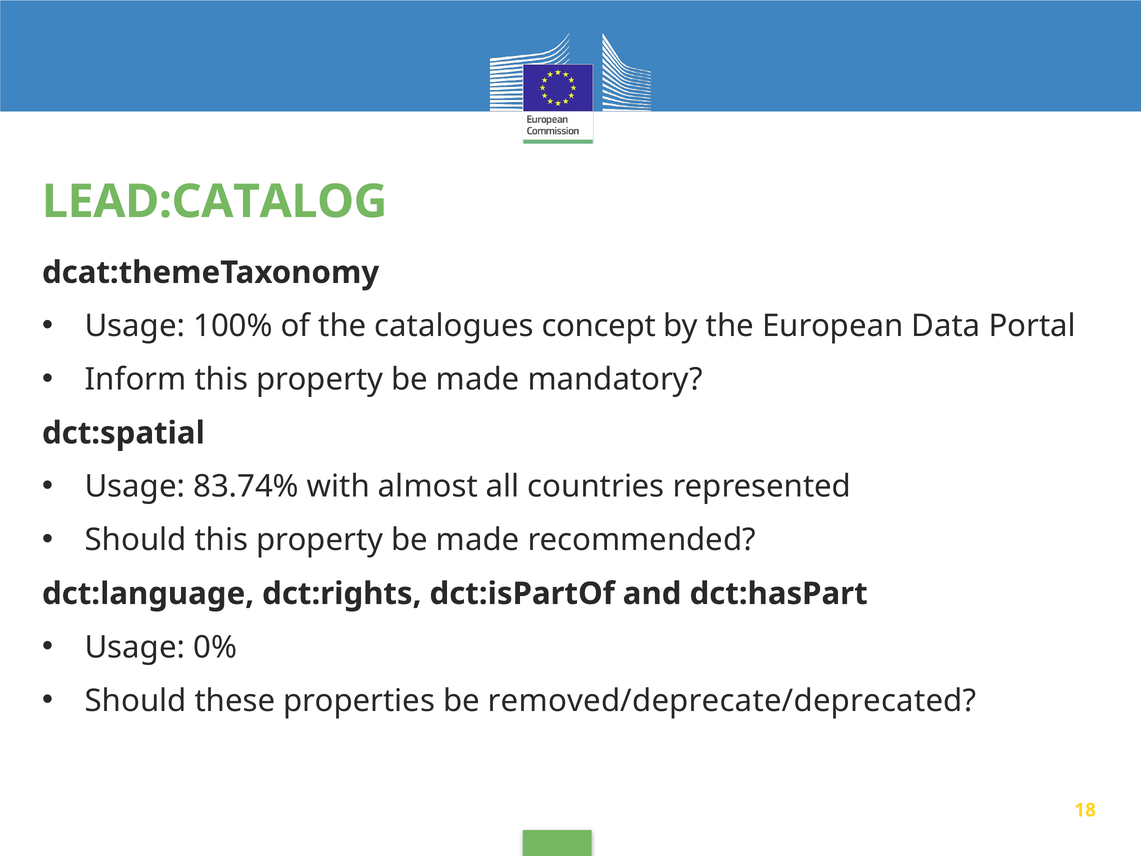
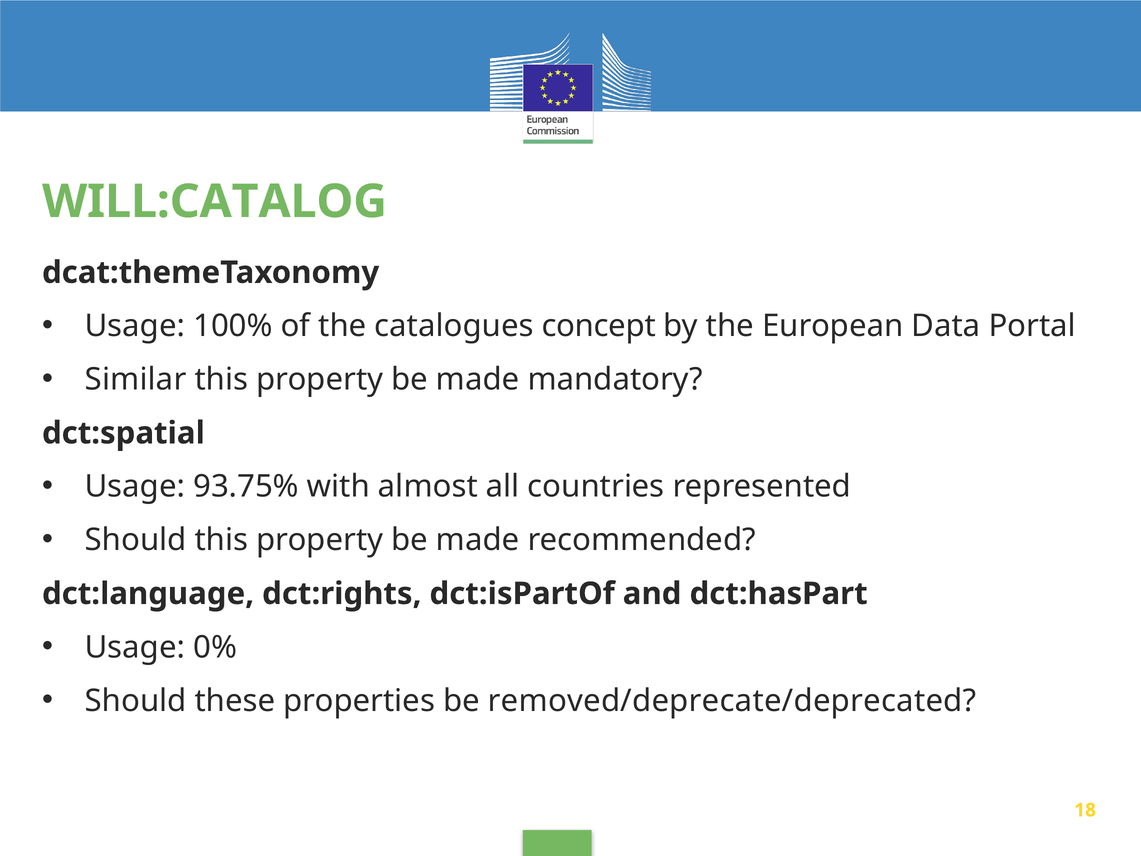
LEAD:CATALOG: LEAD:CATALOG -> WILL:CATALOG (215, 202)
Inform: Inform -> Similar (136, 380)
83.74%: 83.74% -> 93.75% (246, 487)
